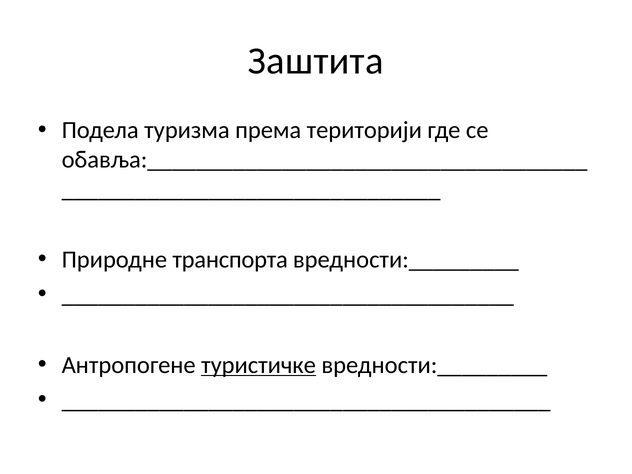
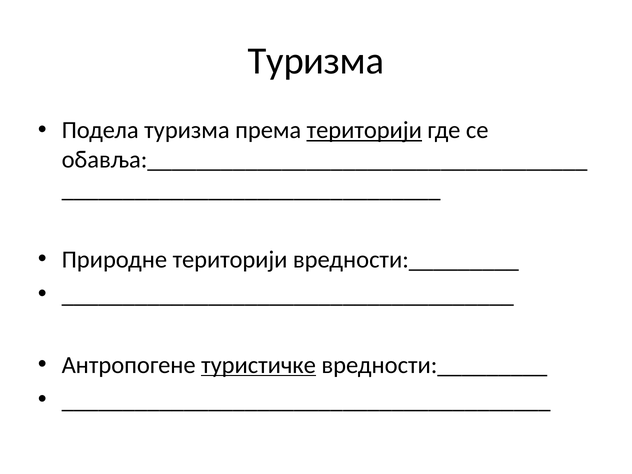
Заштита: Заштита -> Туризма (316, 61)
територији underline: none -> present (364, 130)
Природне транспорта: транспорта -> територији (230, 260)
